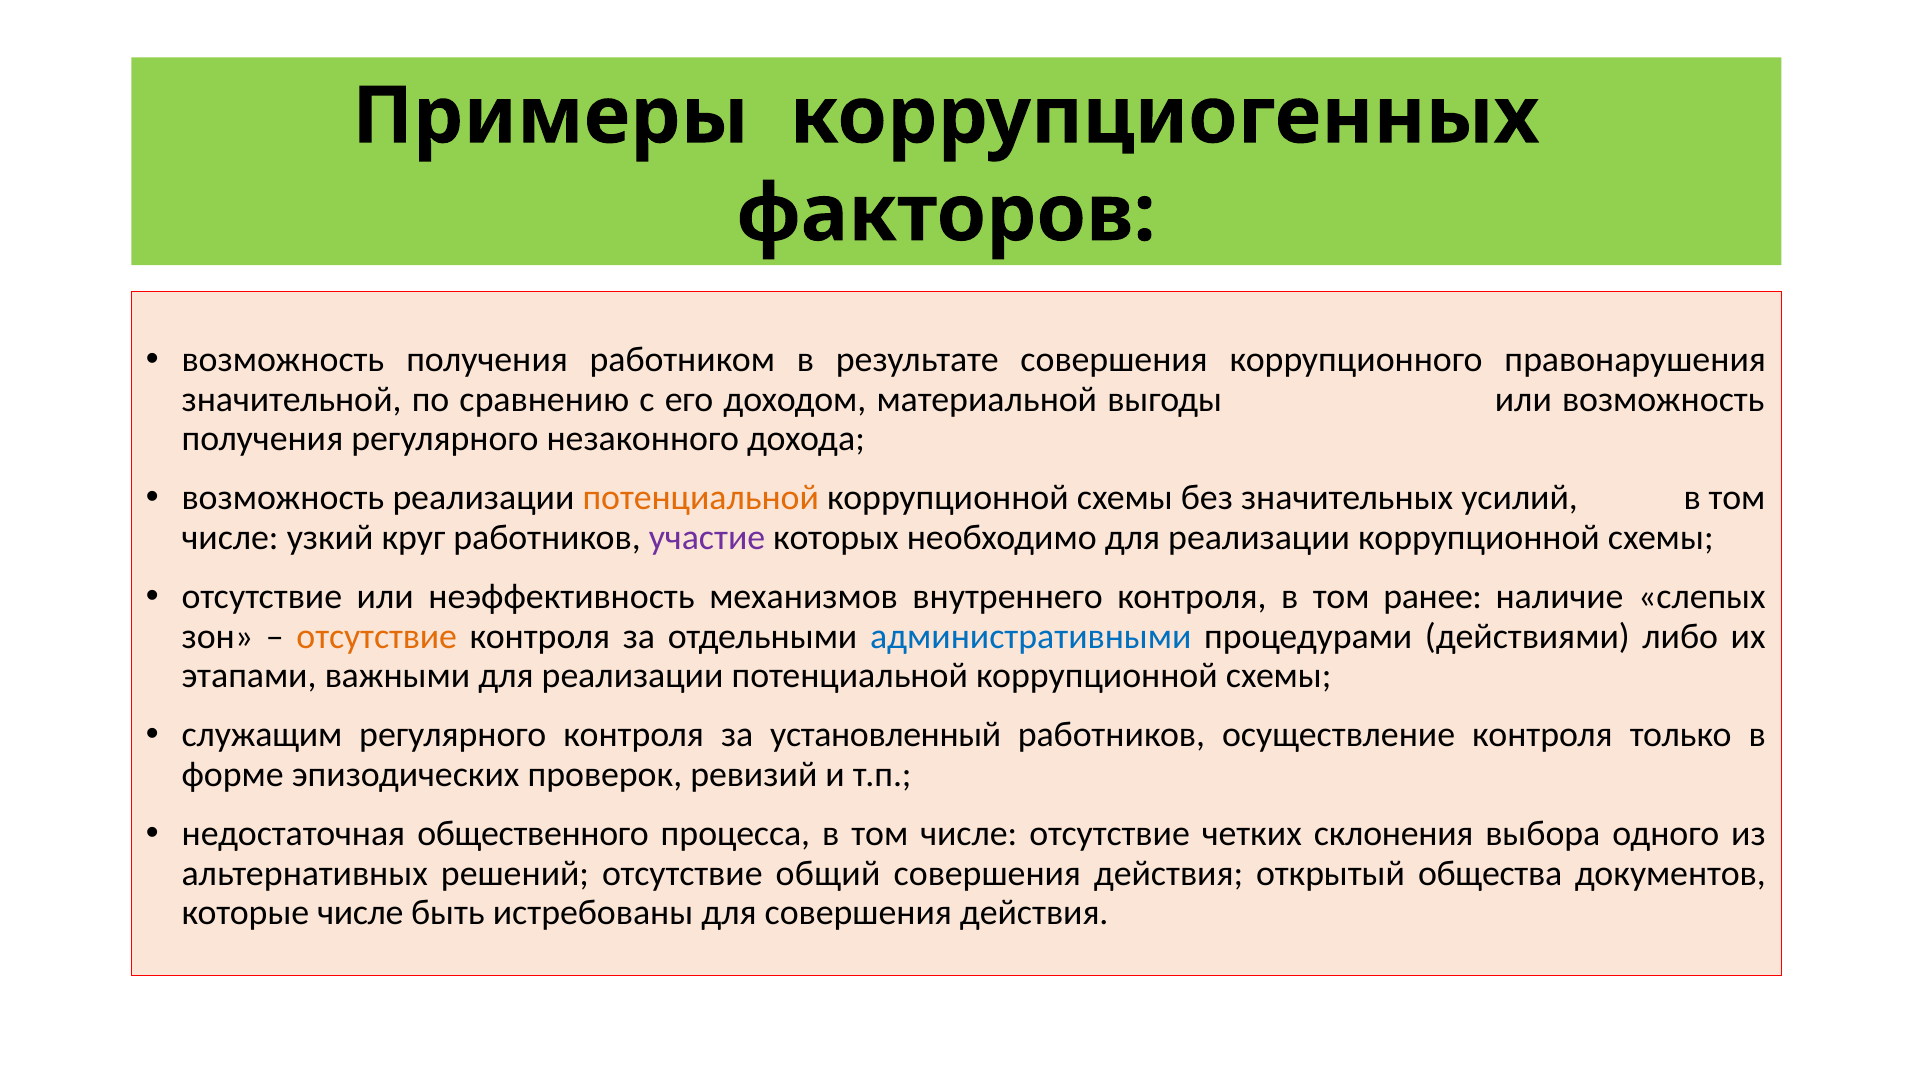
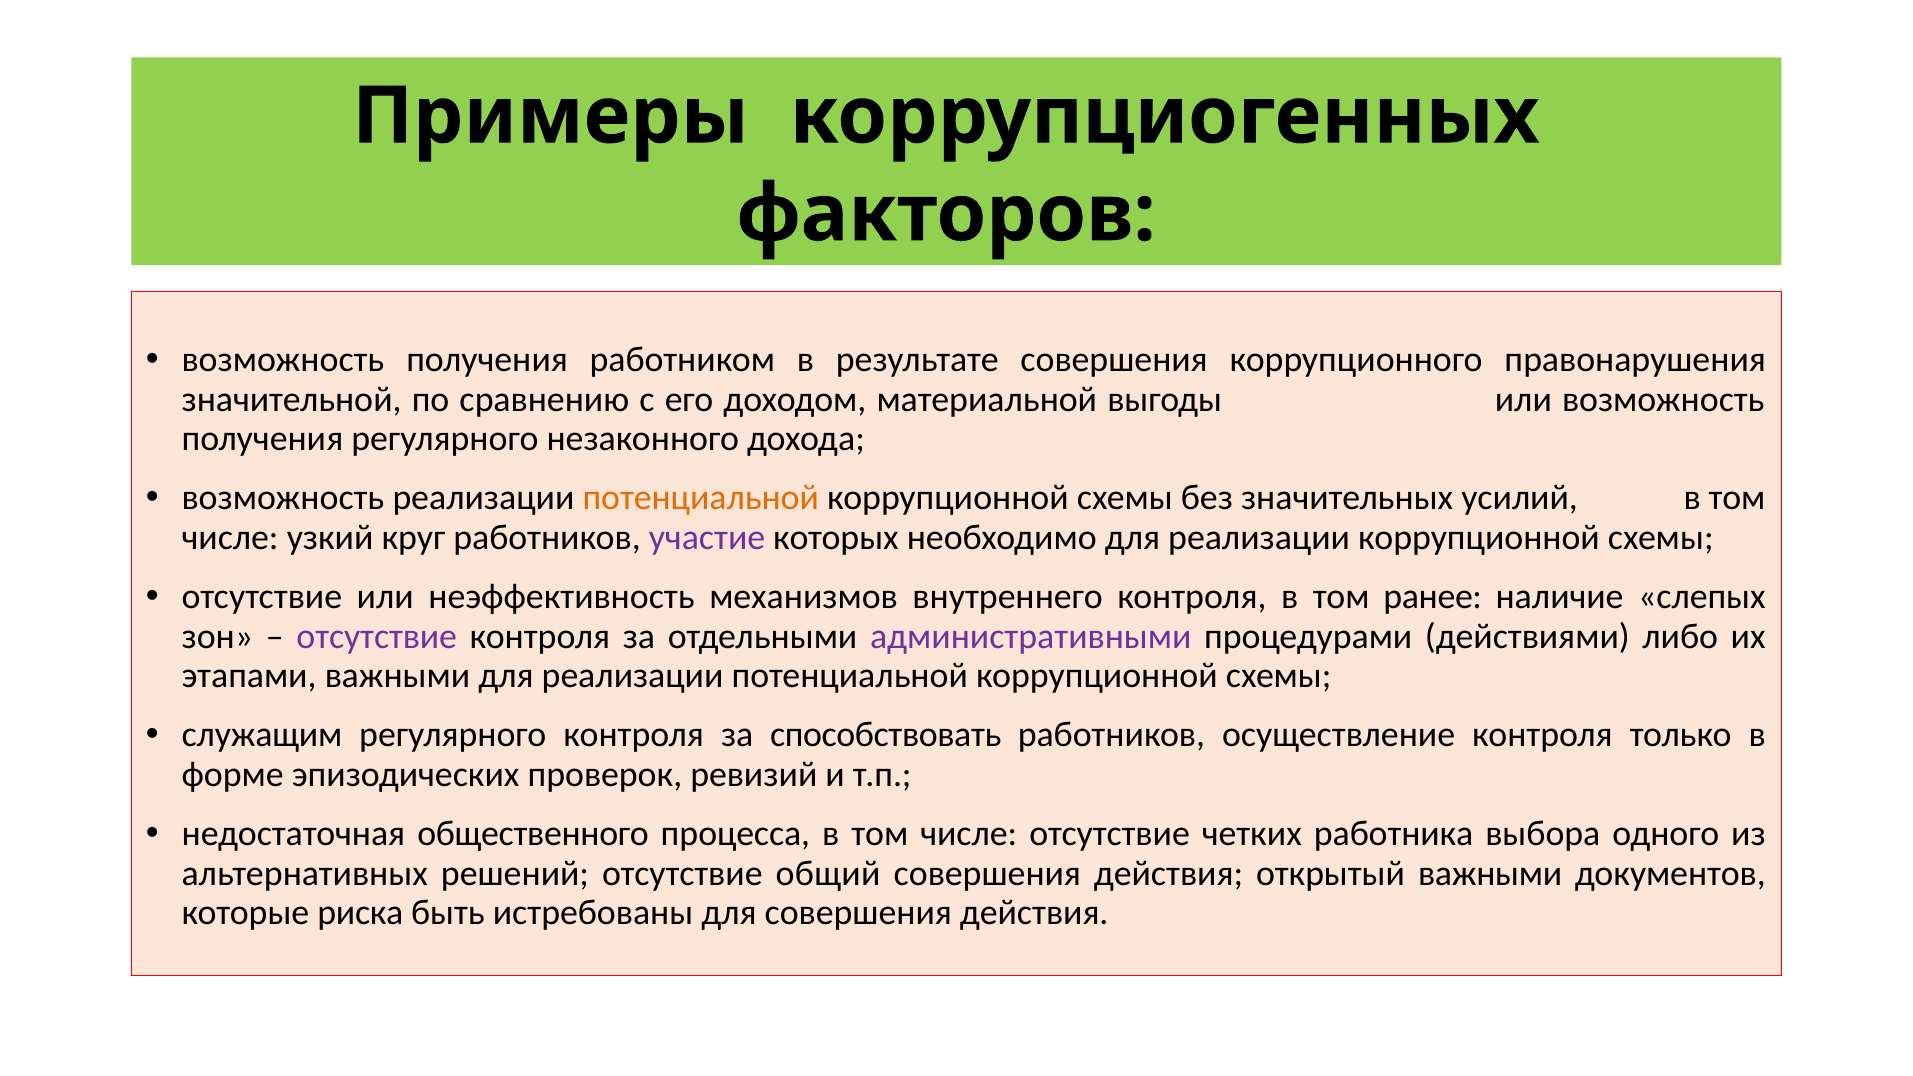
отсутствие colour: orange -> purple (377, 636)
административными colour: blue -> purple (1031, 636)
установленный: установленный -> способствовать (886, 735)
склонения: склонения -> работника (1394, 834)
открытый общества: общества -> важными (1490, 873)
которые числе: числе -> риска (360, 913)
